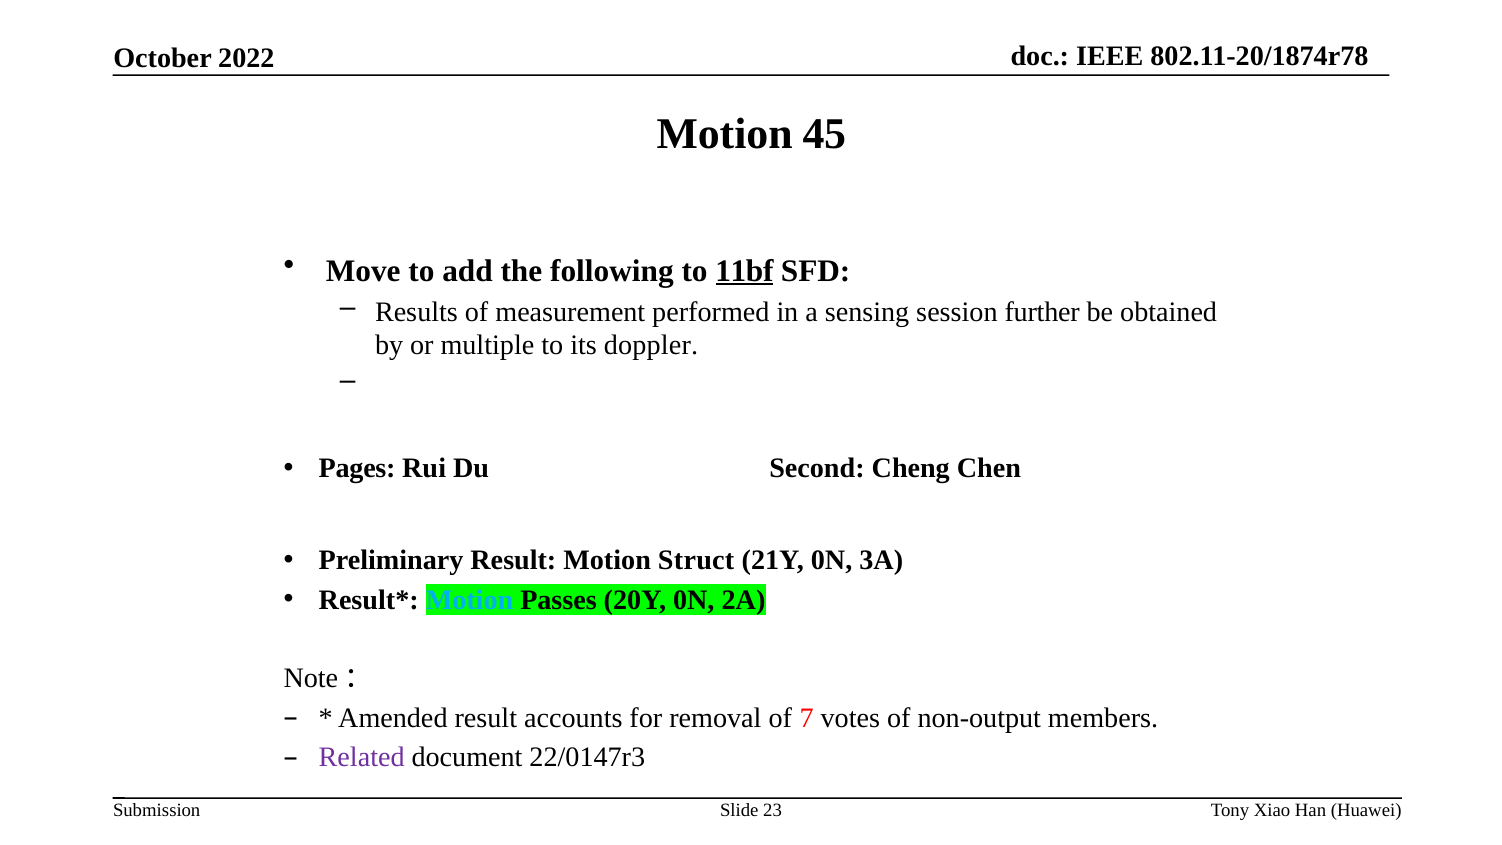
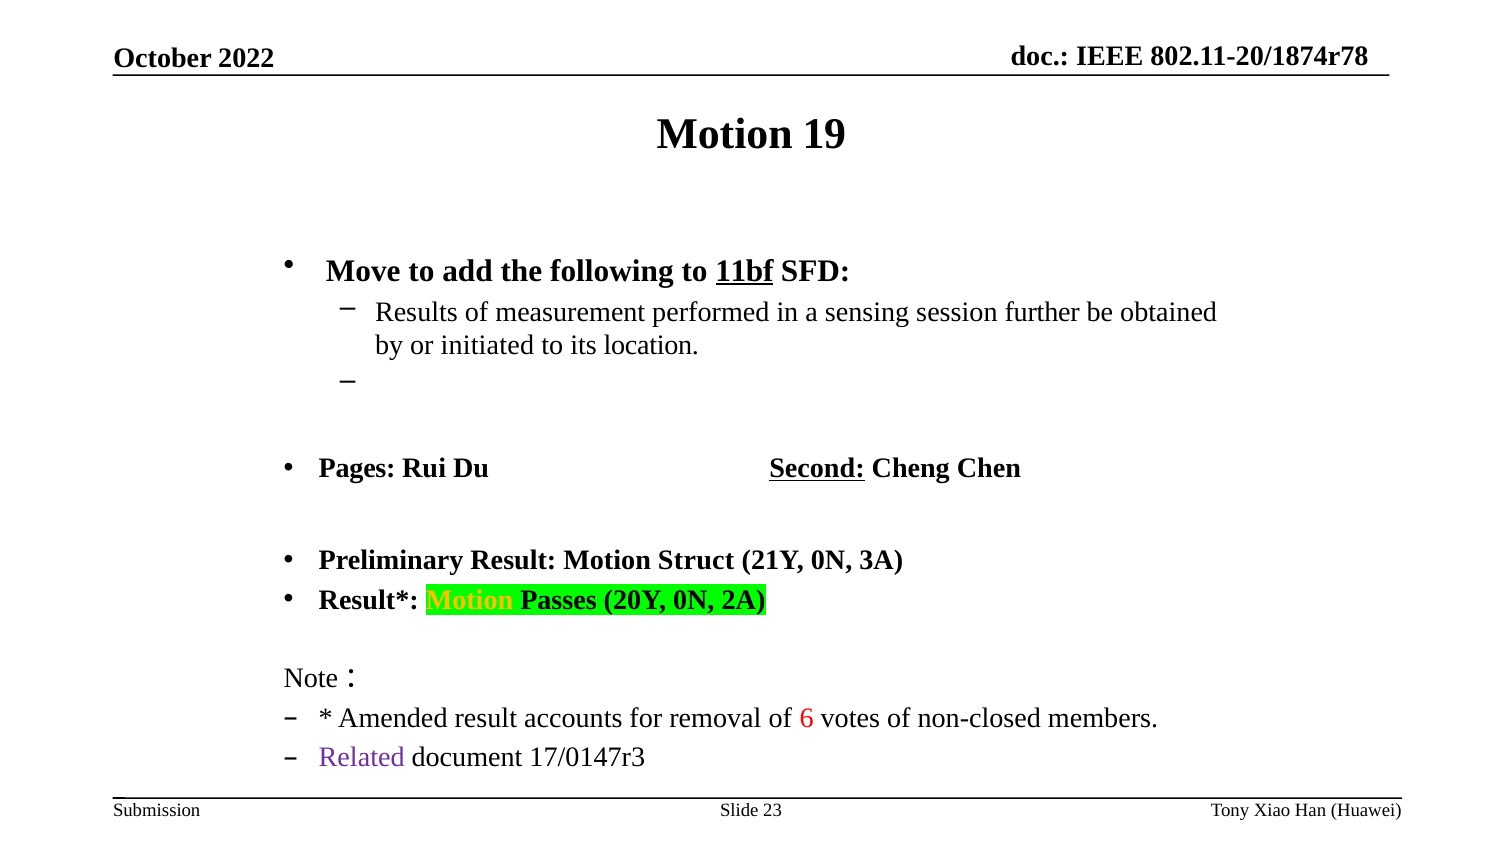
45: 45 -> 19 (824, 134)
multiple: multiple -> initiated (487, 346)
doppler: doppler -> location (651, 346)
Second underline: none -> present (817, 468)
Motion colour: light blue -> yellow (470, 600)
7: 7 -> 6 (807, 718)
non-output: non-output -> non-closed (979, 718)
22/0147r3: 22/0147r3 -> 17/0147r3 (587, 757)
